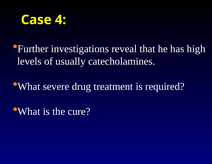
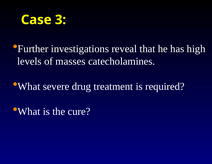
4: 4 -> 3 (61, 20)
usually: usually -> masses (70, 61)
